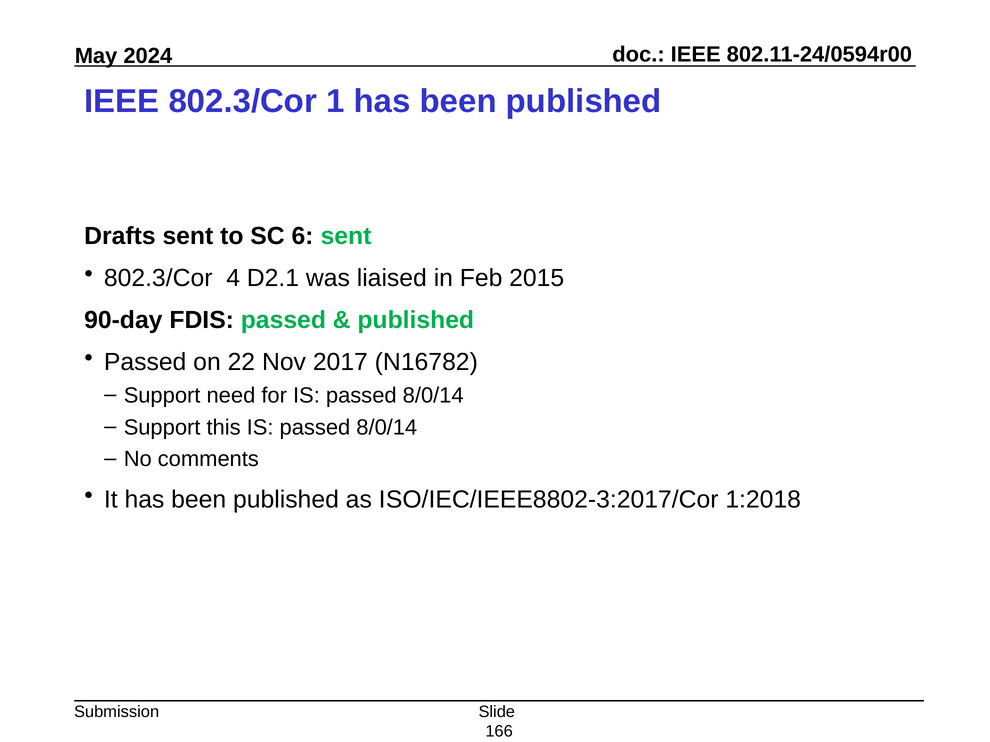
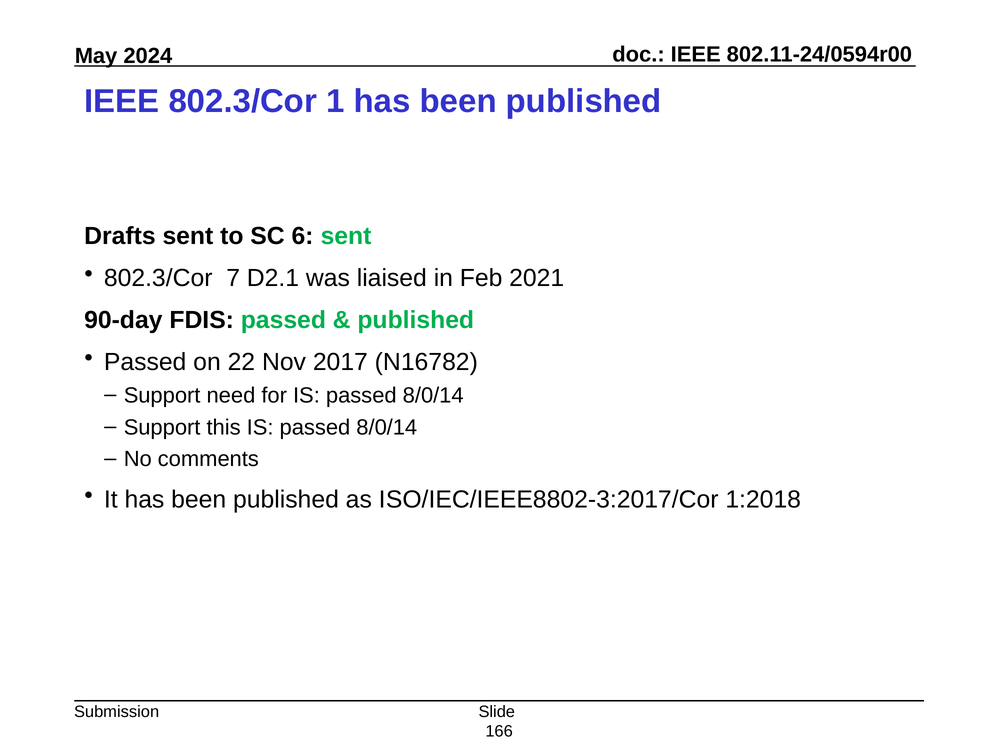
4: 4 -> 7 (233, 278)
2015: 2015 -> 2021 (537, 278)
